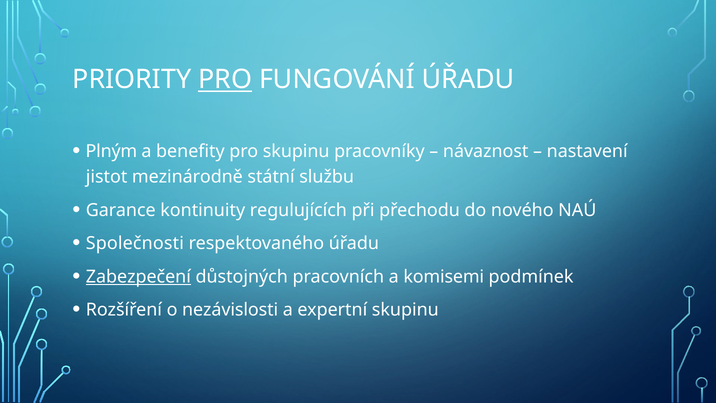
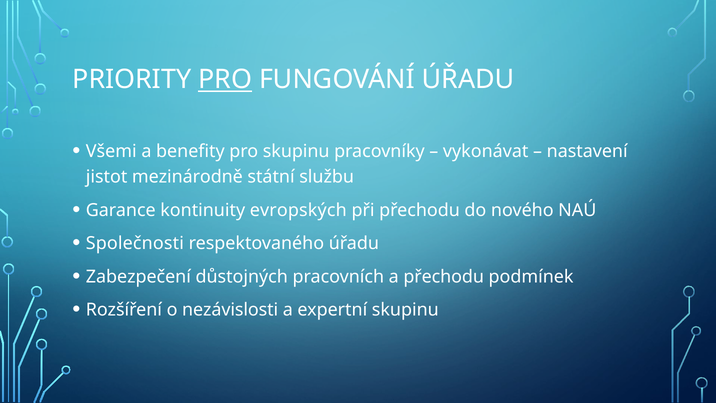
Plným: Plným -> Všemi (111, 151)
návaznost: návaznost -> vykonávat (486, 151)
regulujících: regulujících -> evropských (298, 210)
Zabezpečení underline: present -> none (138, 277)
a komisemi: komisemi -> přechodu (444, 277)
